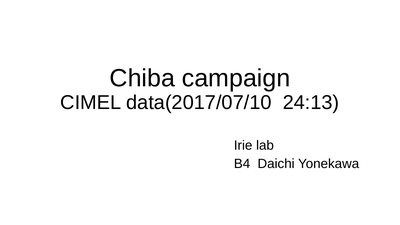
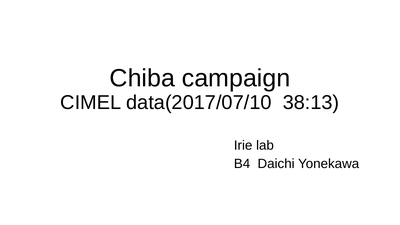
24:13: 24:13 -> 38:13 (311, 103)
